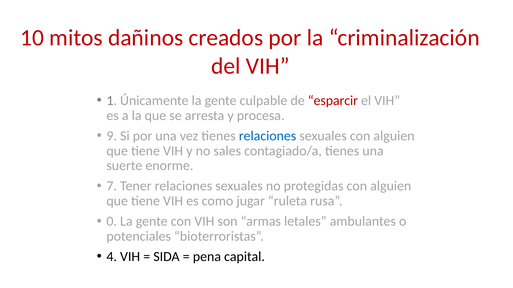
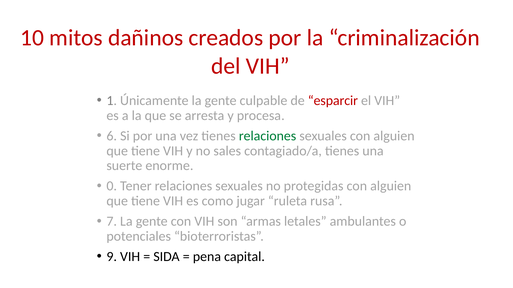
9: 9 -> 6 (112, 136)
relaciones colour: blue -> green (268, 136)
7: 7 -> 0 (112, 186)
0: 0 -> 7 (112, 222)
4: 4 -> 9 (112, 257)
